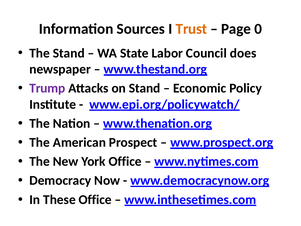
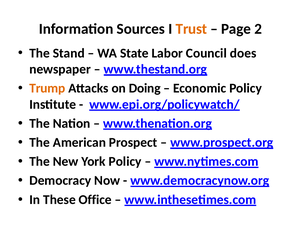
0: 0 -> 2 (258, 29)
Trump colour: purple -> orange (47, 88)
on Stand: Stand -> Doing (145, 88)
York Office: Office -> Policy (125, 161)
